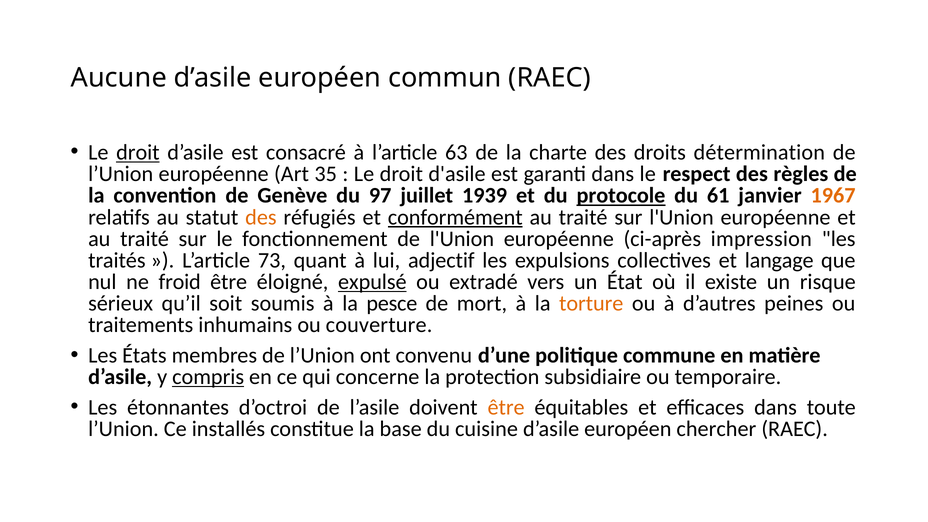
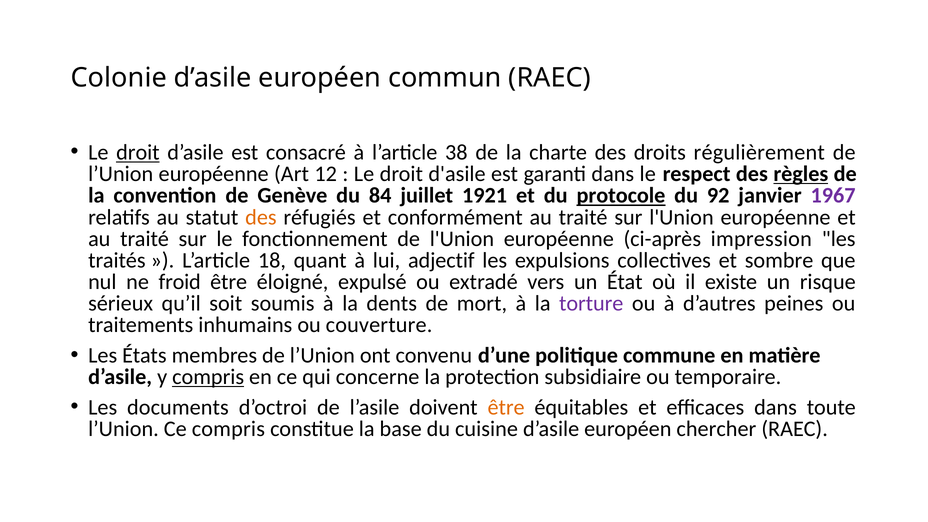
Aucune: Aucune -> Colonie (119, 78)
63: 63 -> 38 (456, 152)
détermination: détermination -> régulièrement (759, 152)
35: 35 -> 12 (326, 174)
règles underline: none -> present (801, 174)
97: 97 -> 84 (380, 196)
1939: 1939 -> 1921 (485, 196)
61: 61 -> 92 (718, 196)
1967 colour: orange -> purple (833, 196)
conformément underline: present -> none (455, 217)
73: 73 -> 18 (272, 260)
langage: langage -> sombre (779, 260)
expulsé underline: present -> none (372, 282)
pesce: pesce -> dents (392, 304)
torture colour: orange -> purple (591, 304)
étonnantes: étonnantes -> documents (178, 407)
Ce installés: installés -> compris (228, 429)
